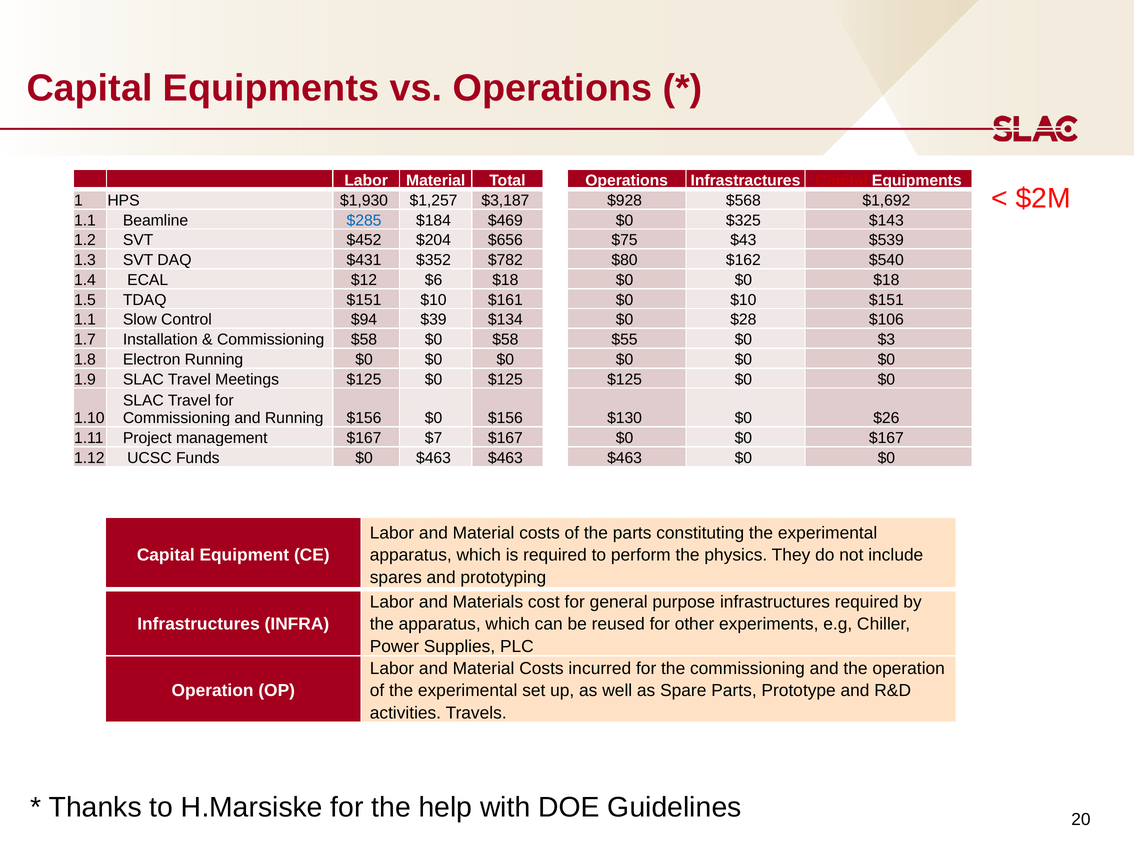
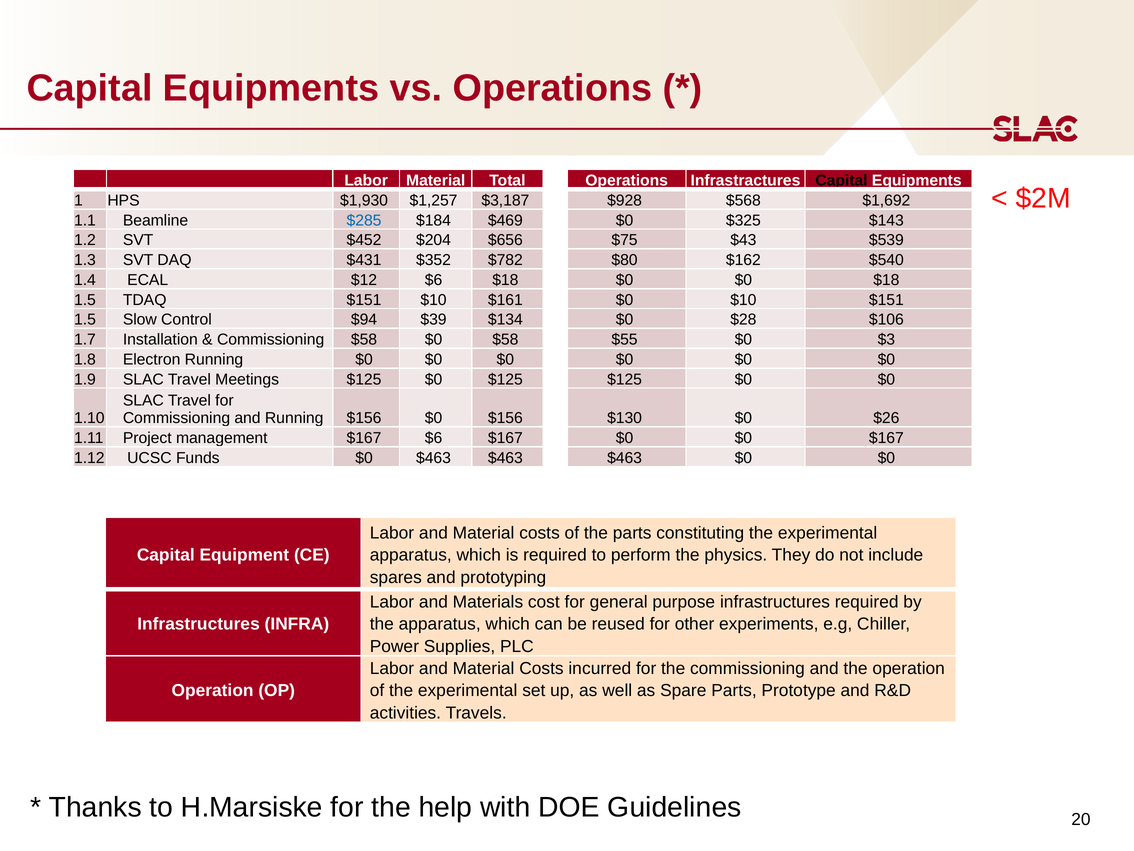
Capital colour: red -> black (841, 181)
1.1: 1.1 -> 1.5 (85, 320)
$167 $7: $7 -> $6 (434, 438)
